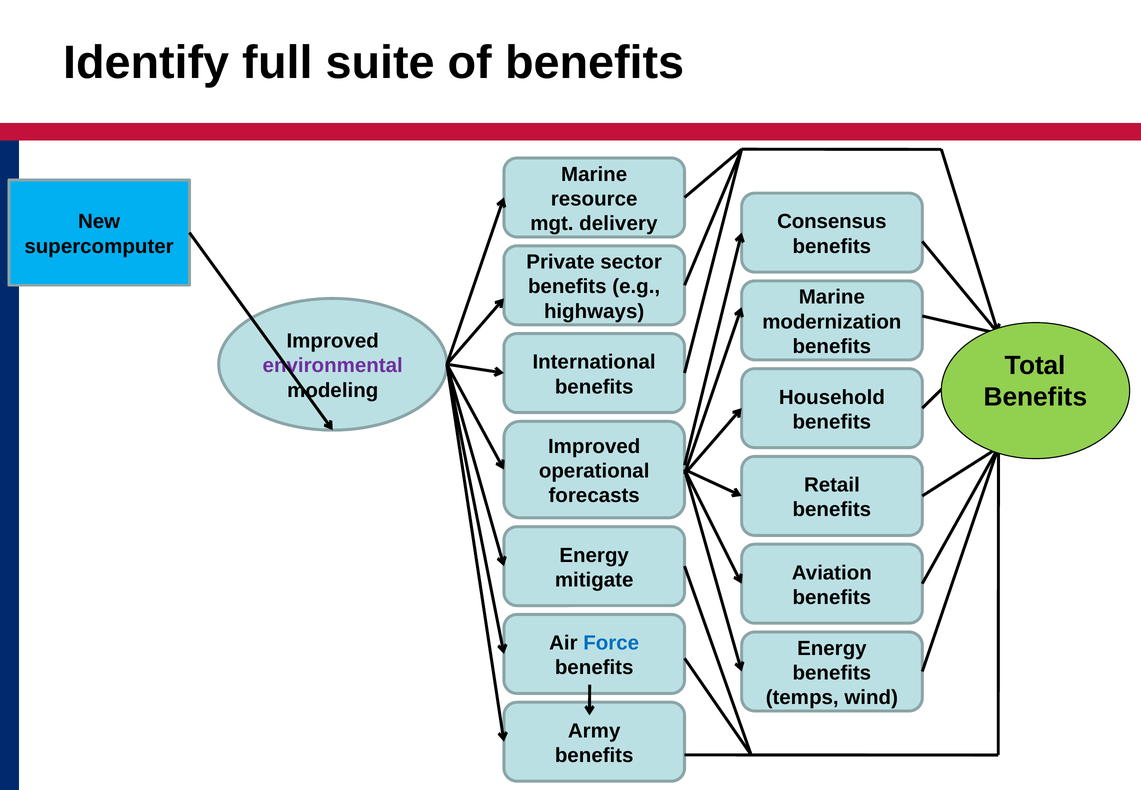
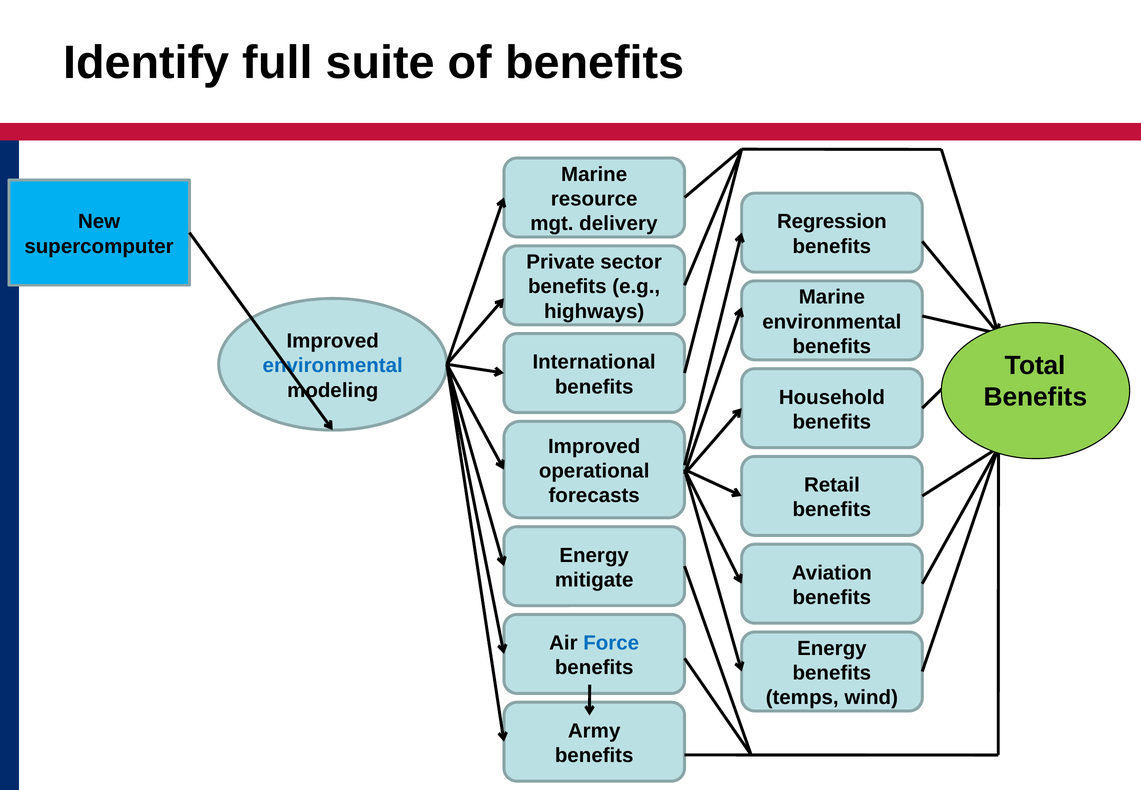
Consensus: Consensus -> Regression (832, 222)
modernization: modernization -> environmental (832, 322)
environmental colour: purple -> blue (333, 366)
